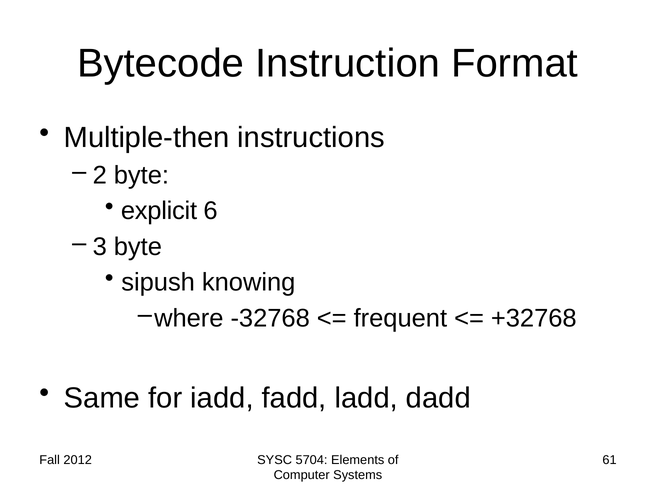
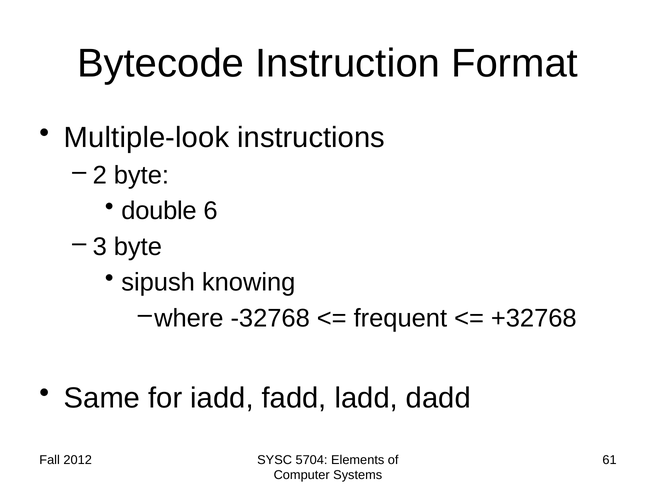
Multiple-then: Multiple-then -> Multiple-look (147, 138)
explicit: explicit -> double (159, 211)
